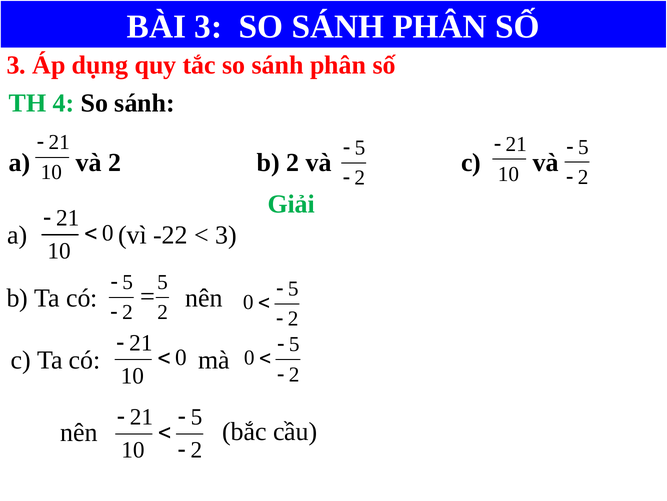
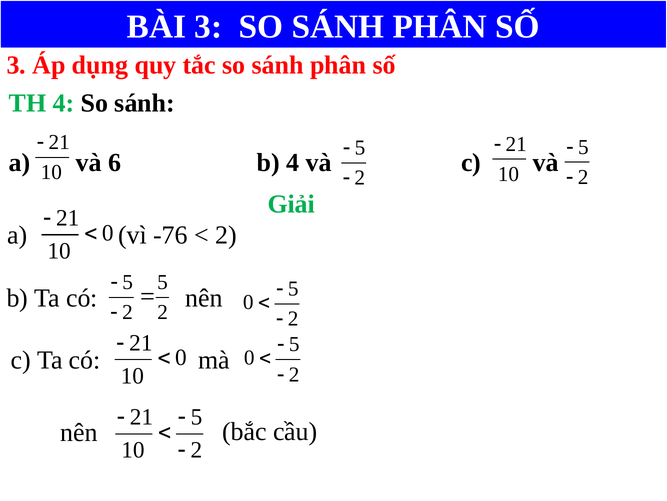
và 2: 2 -> 6 (115, 163)
b 2: 2 -> 4 (293, 163)
-22: -22 -> -76 (170, 235)
3: 3 -> 2 (226, 235)
